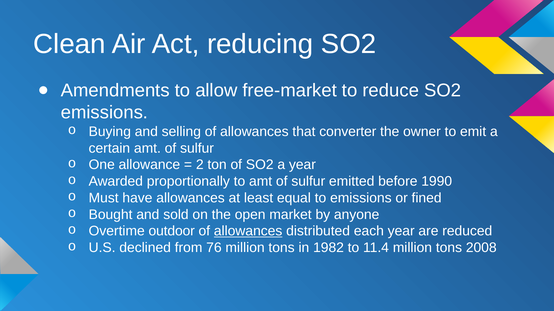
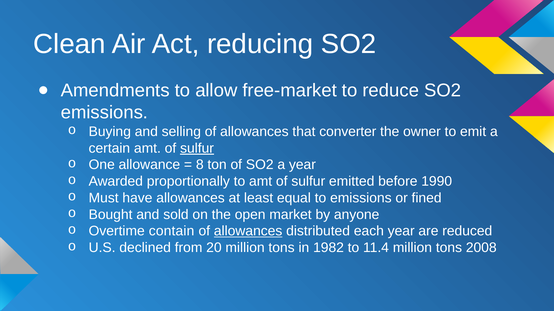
sulfur underline: none -> present (197, 148)
2: 2 -> 8 (200, 165)
outdoor: outdoor -> contain (172, 232)
76: 76 -> 20 (214, 248)
